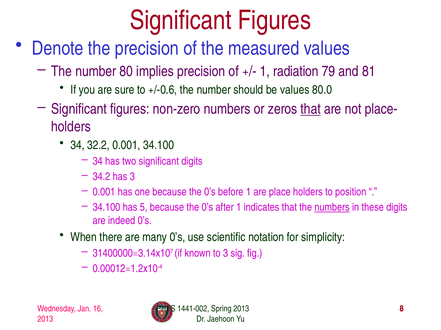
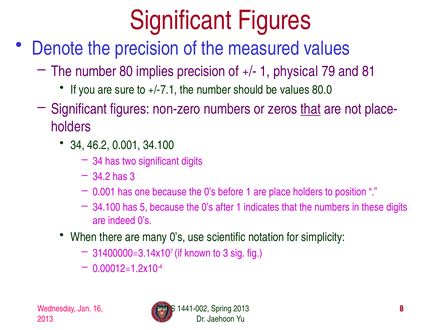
radiation: radiation -> physical (296, 72)
+/-0.6: +/-0.6 -> +/-7.1 (163, 90)
32.2: 32.2 -> 46.2 (98, 145)
numbers underline: present -> none (332, 208)
